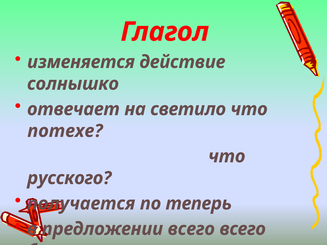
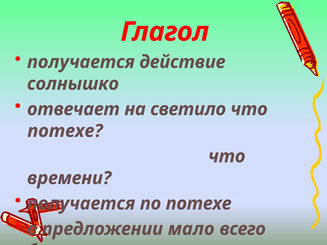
изменяется: изменяется -> получается (81, 62)
русского: русского -> времени (69, 178)
по теперь: теперь -> потехе (199, 204)
предложении всего: всего -> мало (191, 229)
